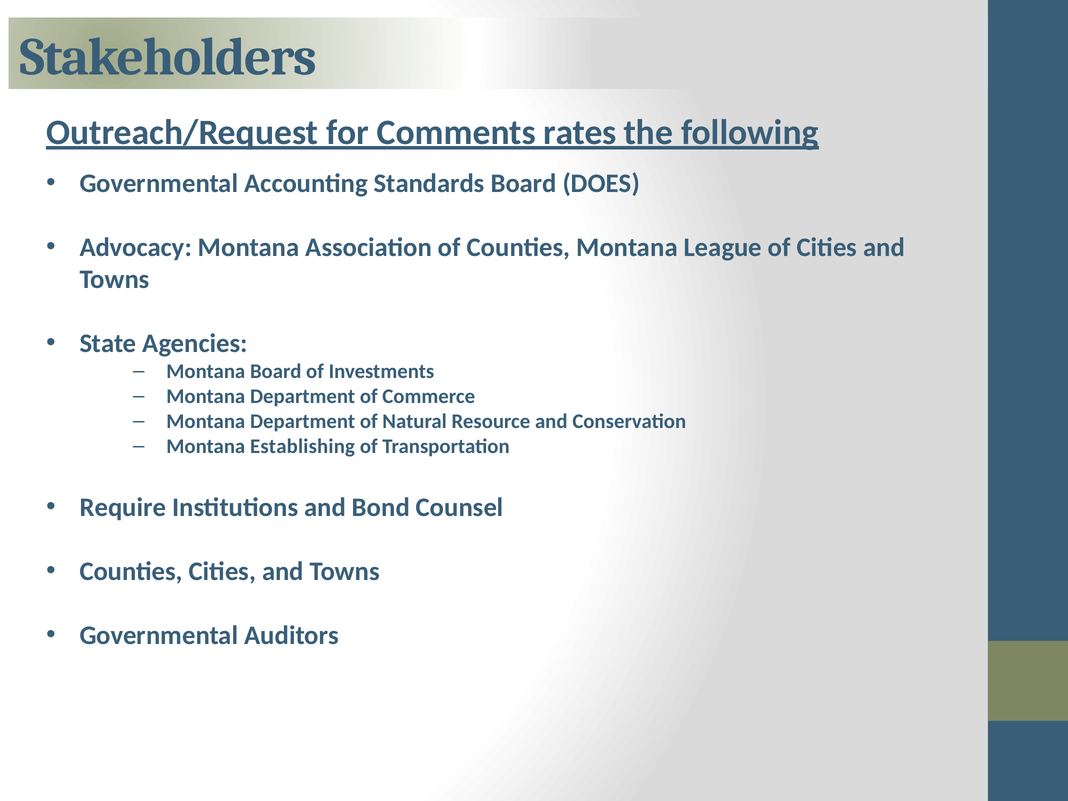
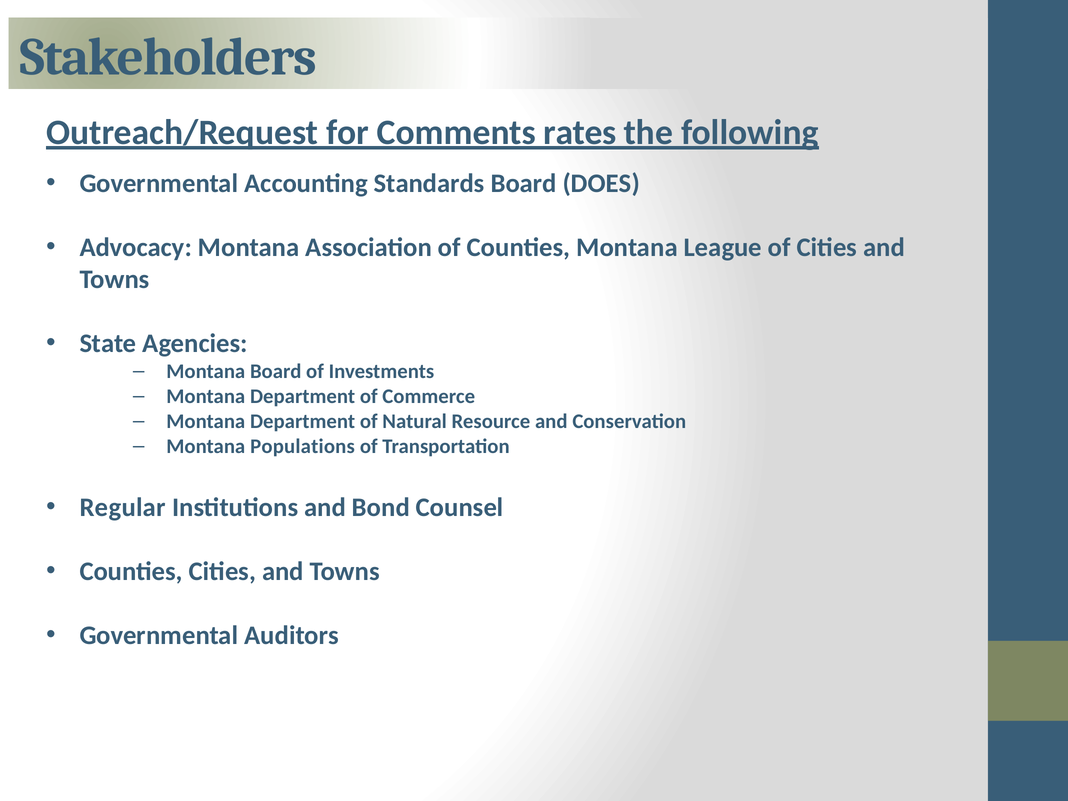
Establishing: Establishing -> Populations (303, 446)
Require: Require -> Regular (123, 507)
